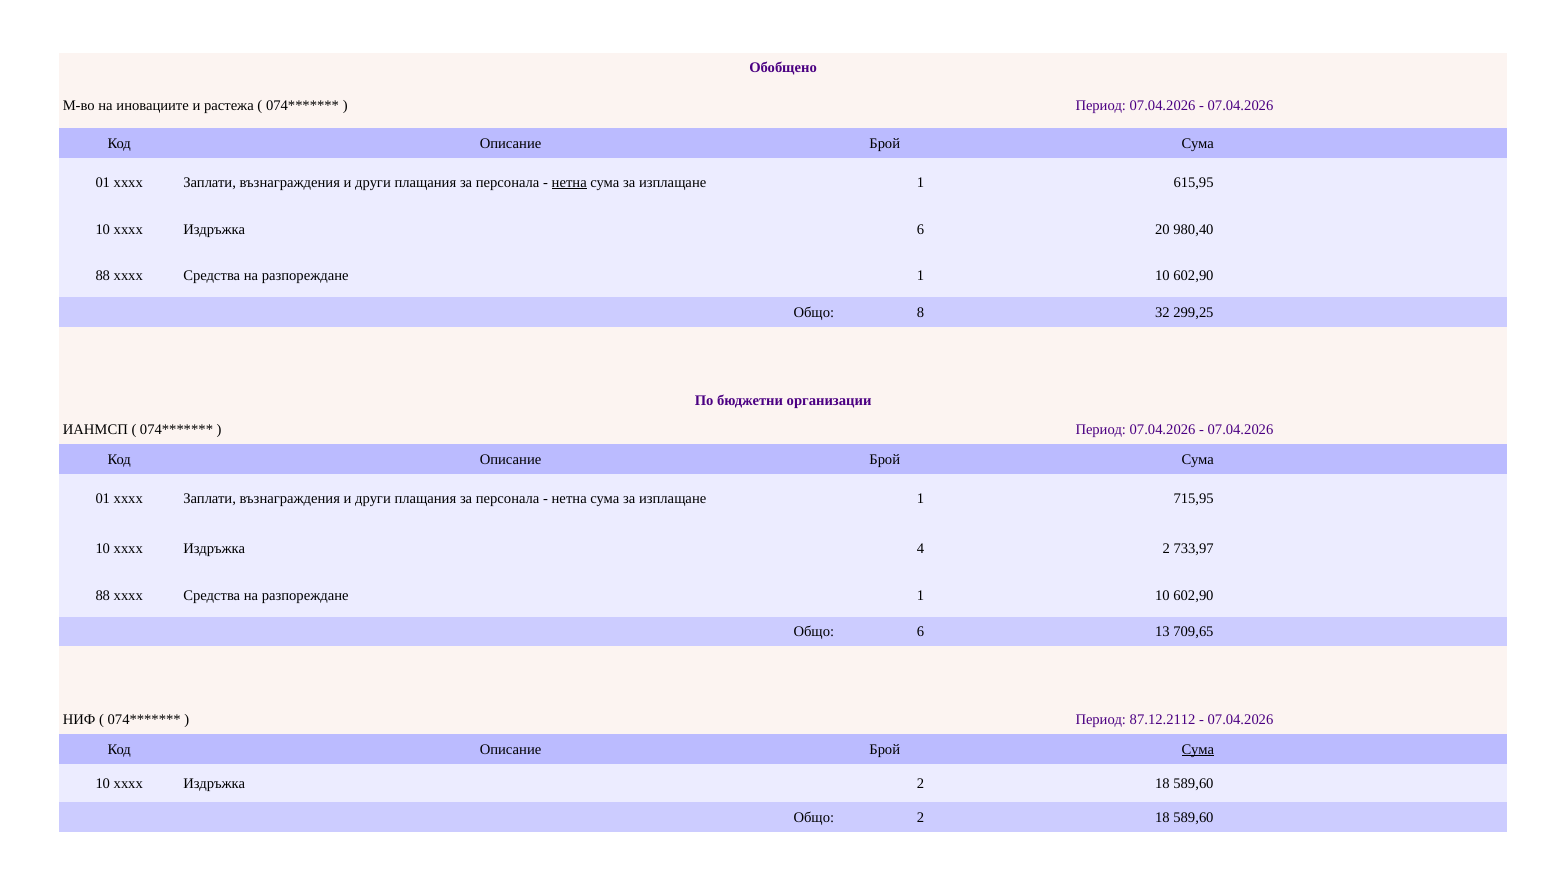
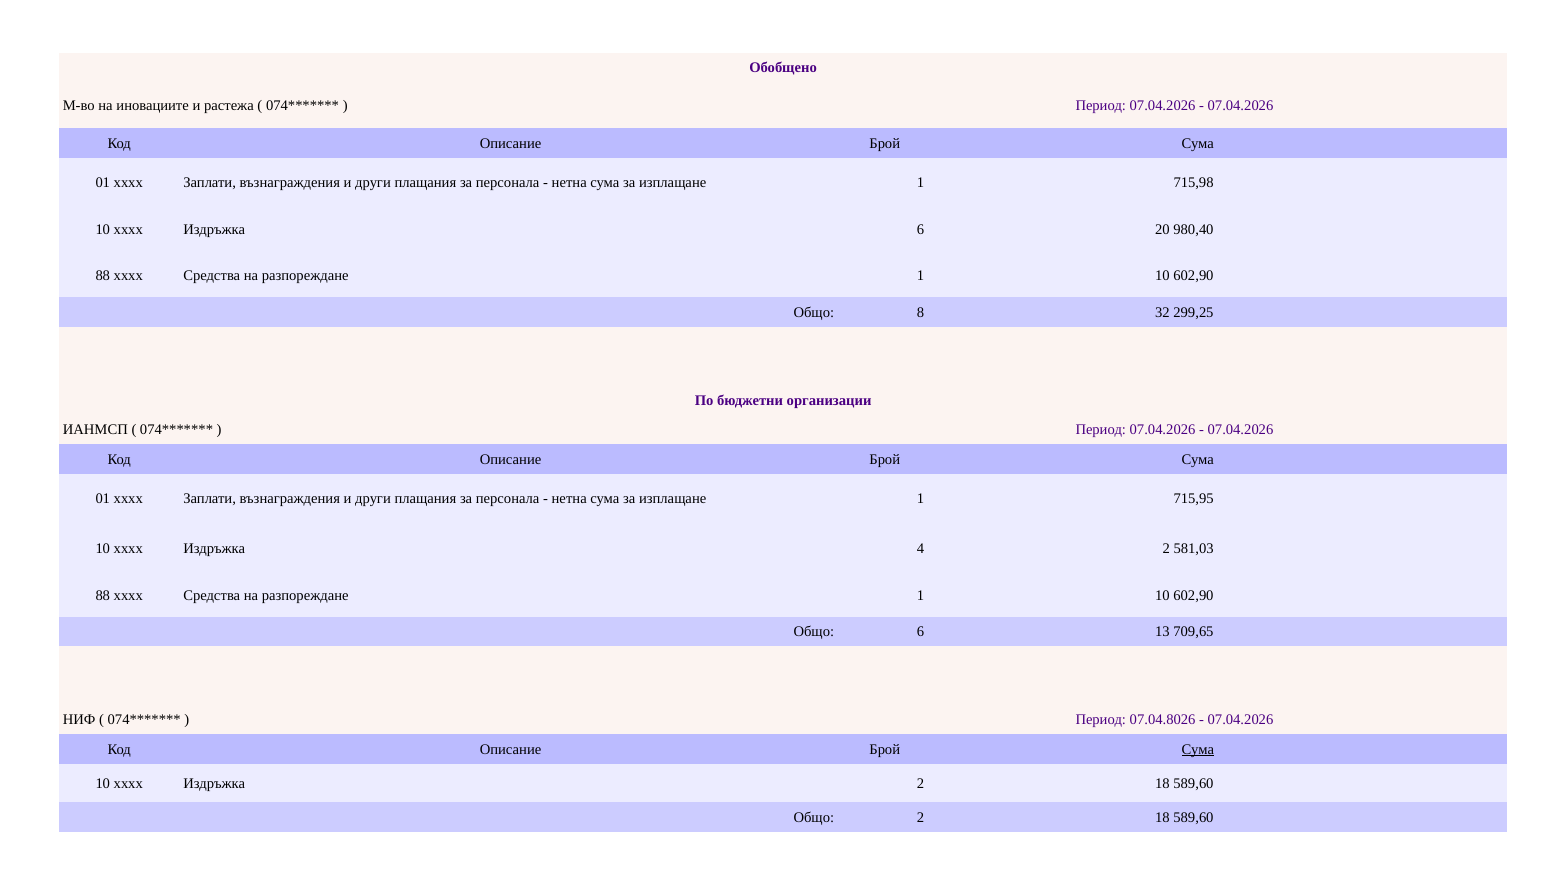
нетна underline: present -> none (569, 182)
615,95: 615,95 -> 715,98 (1194, 182)
733,97: 733,97 -> 581,03 (1194, 549)
87.12.2112: 87.12.2112 -> 07.04.8026 (1163, 720)
